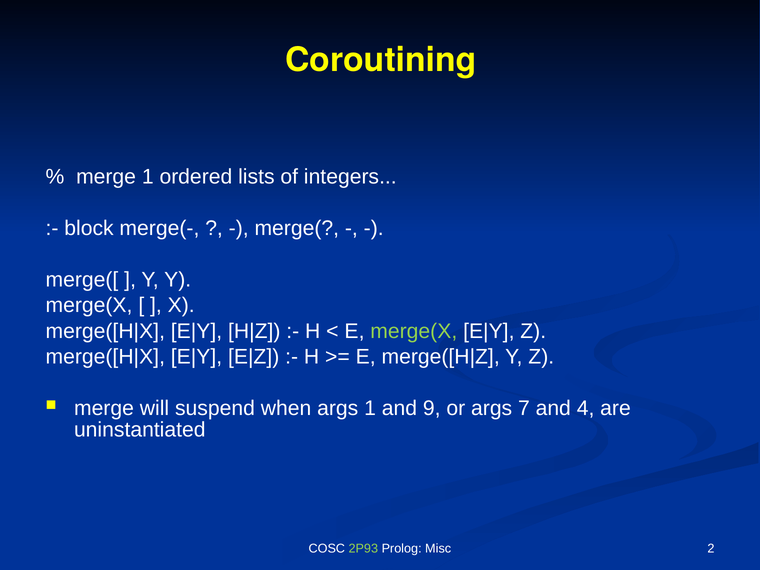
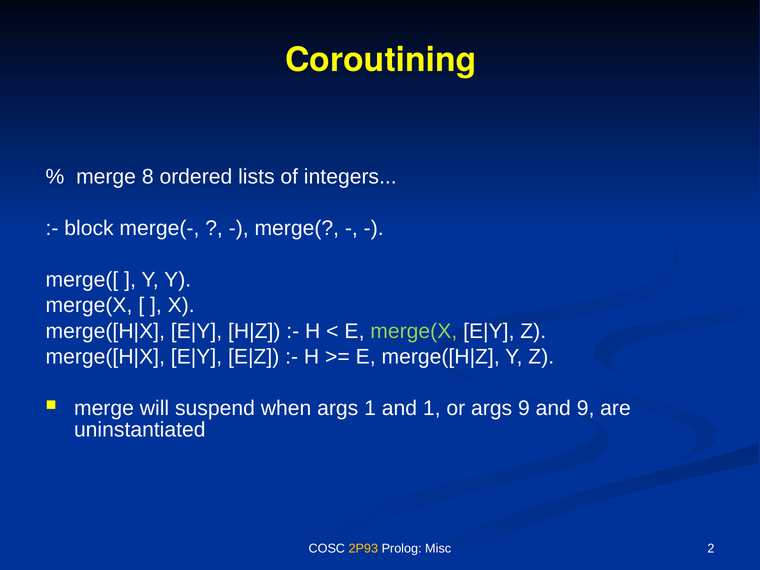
merge 1: 1 -> 8 (148, 177)
and 9: 9 -> 1 (432, 408)
args 7: 7 -> 9 (524, 408)
and 4: 4 -> 9 (586, 408)
2P93 colour: light green -> yellow (363, 548)
